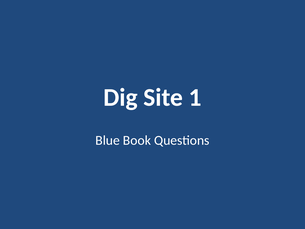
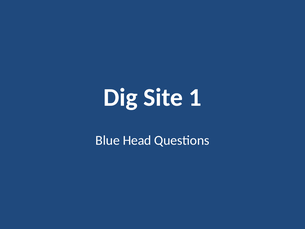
Book: Book -> Head (137, 140)
